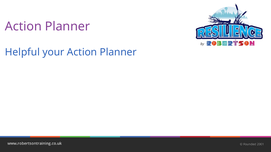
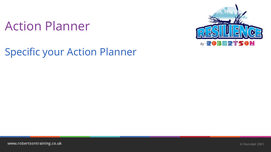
Helpful: Helpful -> Specific (22, 52)
